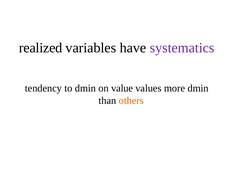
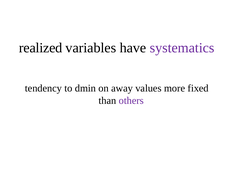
value: value -> away (122, 88)
more dmin: dmin -> fixed (198, 88)
others colour: orange -> purple (131, 101)
